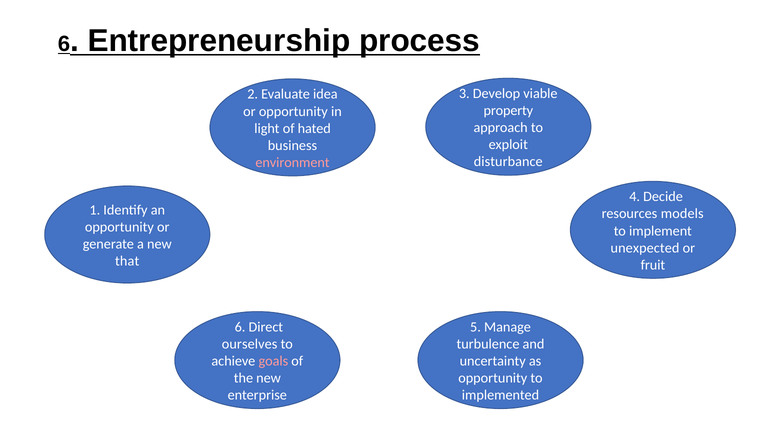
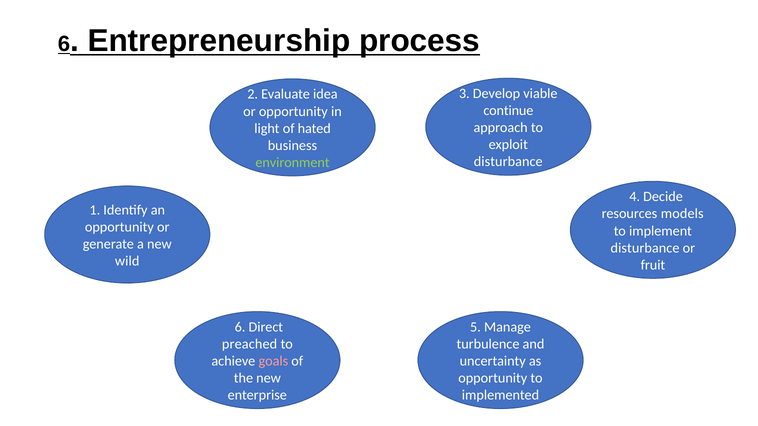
property: property -> continue (508, 111)
environment colour: pink -> light green (292, 163)
unexpected: unexpected -> disturbance (645, 248)
that: that -> wild (127, 261)
ourselves: ourselves -> preached (250, 344)
